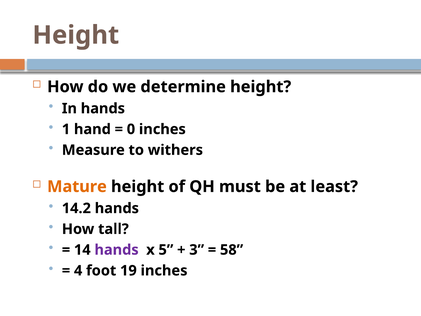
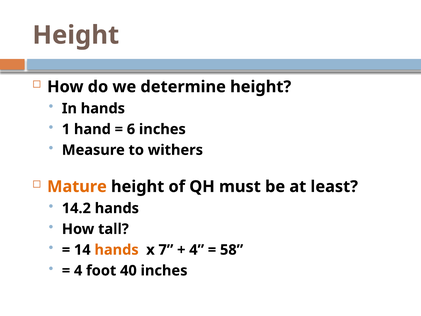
0: 0 -> 6 (131, 129)
hands colour: purple -> orange (117, 250)
5: 5 -> 7 (166, 250)
3: 3 -> 4 (197, 250)
19: 19 -> 40 (128, 270)
